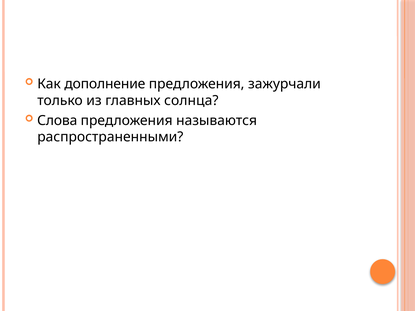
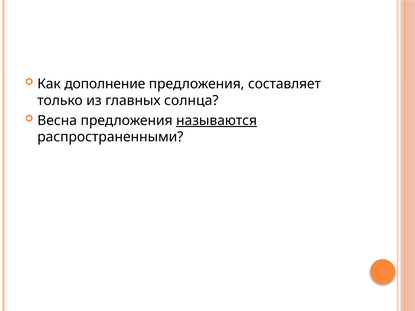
зажурчали: зажурчали -> составляет (284, 84)
Слова: Слова -> Весна (57, 121)
называются underline: none -> present (217, 121)
